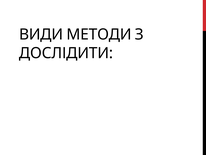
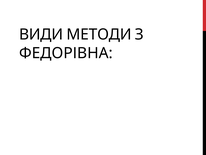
ДОСЛІДИТИ: ДОСЛІДИТИ -> ФЕДОРІВНА (66, 53)
